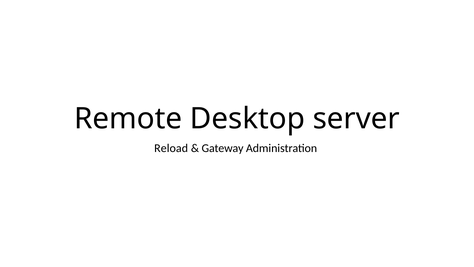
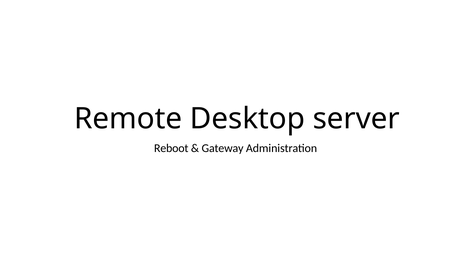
Reload: Reload -> Reboot (171, 148)
